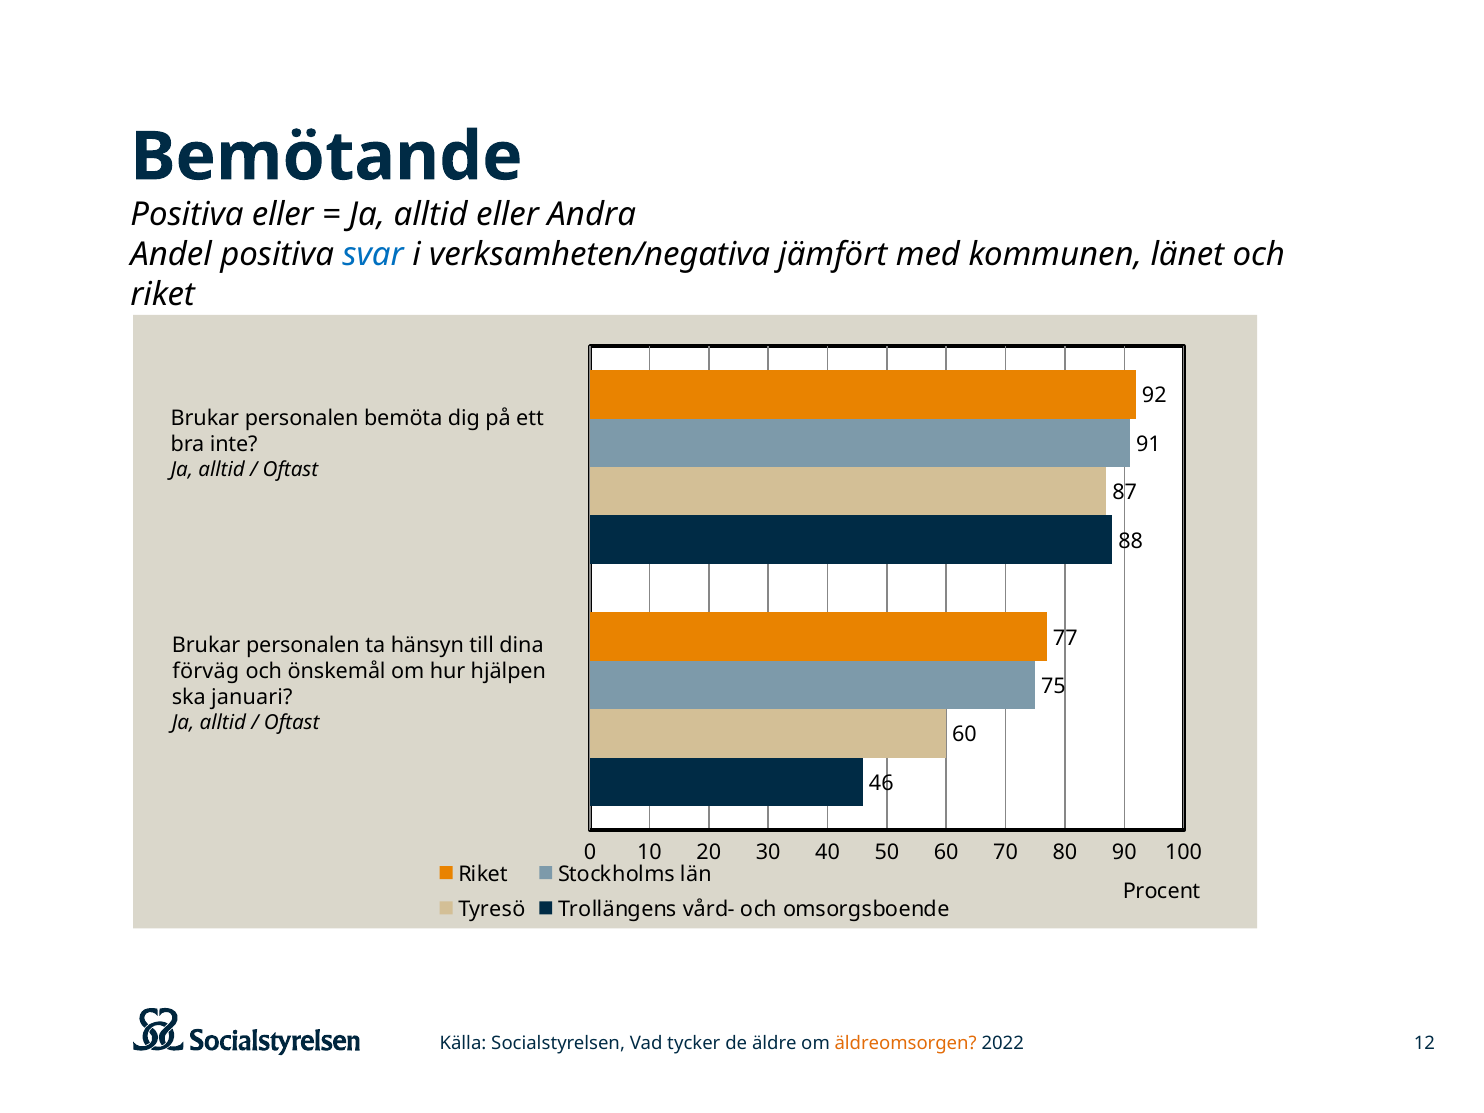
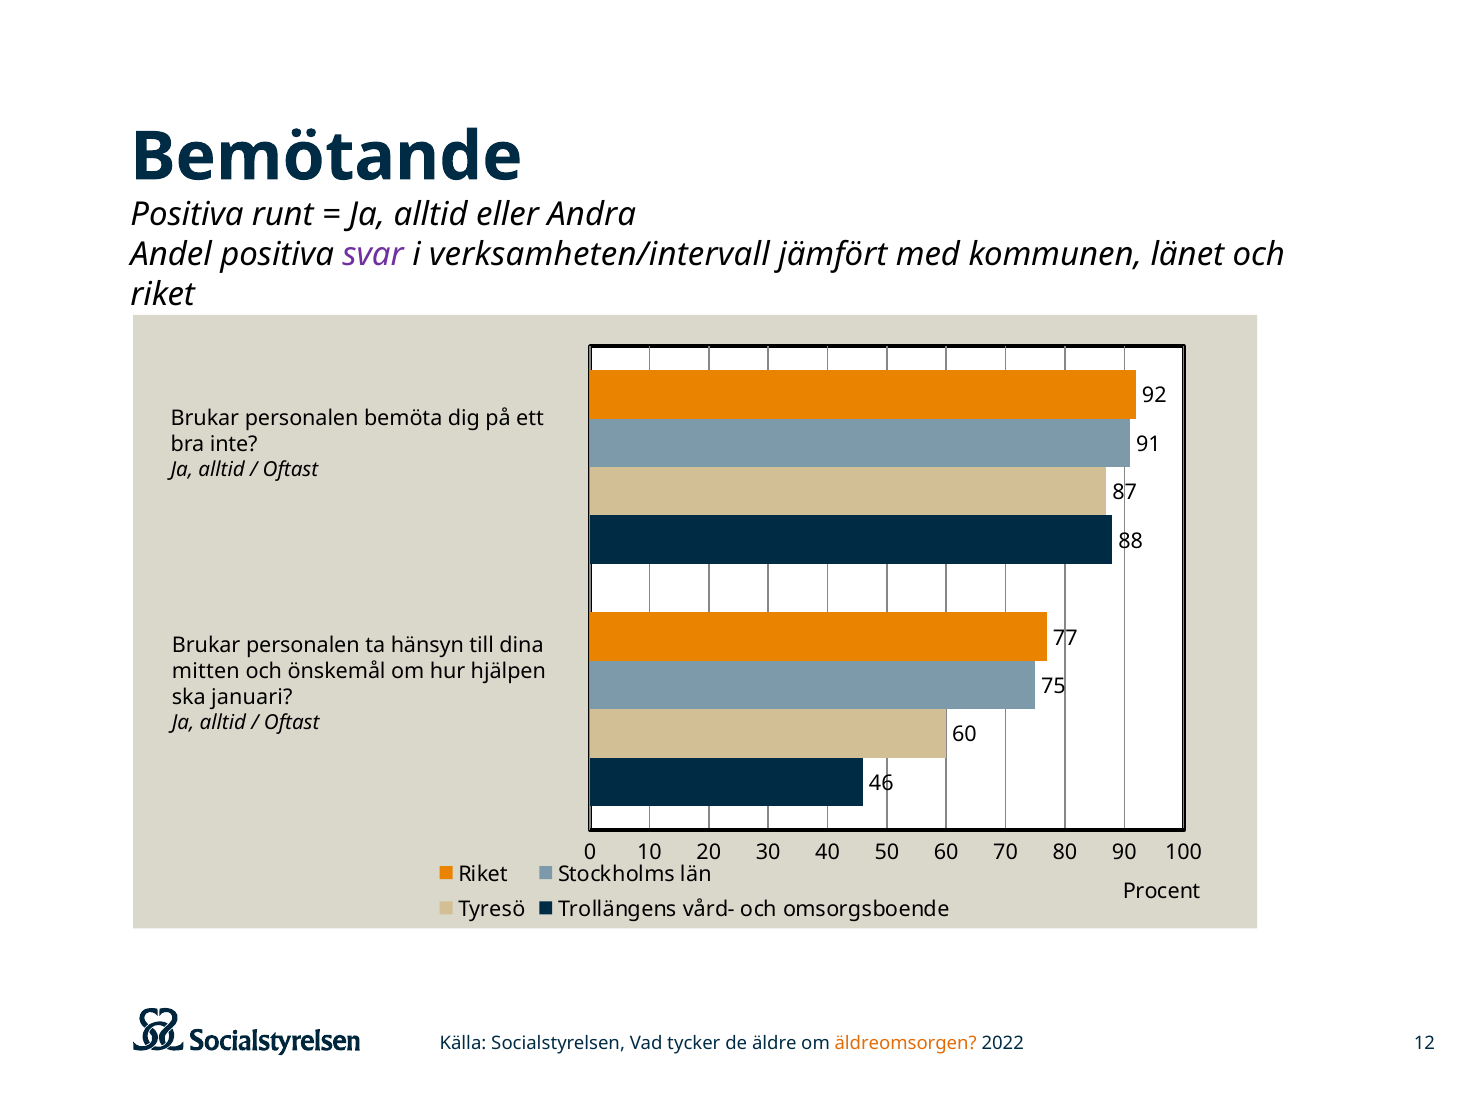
Positiva eller: eller -> runt (283, 215)
svar colour: blue -> purple (373, 255)
verksamheten/negativa: verksamheten/negativa -> verksamheten/intervall (599, 255)
förväg: förväg -> mitten (206, 671)
